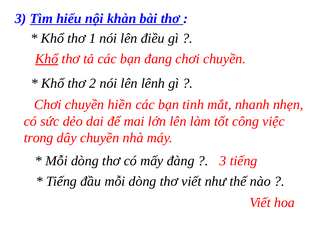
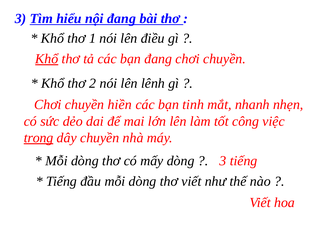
nội khàn: khàn -> đang (122, 19)
trong underline: none -> present (39, 138)
mấy đàng: đàng -> dòng (181, 161)
